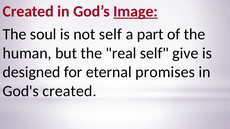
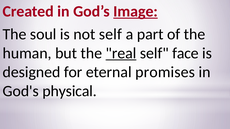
real underline: none -> present (121, 53)
give: give -> face (185, 53)
God's created: created -> physical (70, 91)
